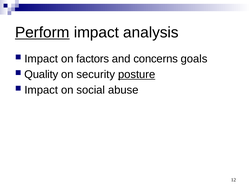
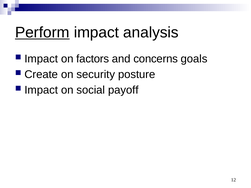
Quality: Quality -> Create (41, 75)
posture underline: present -> none (137, 75)
abuse: abuse -> payoff (123, 90)
